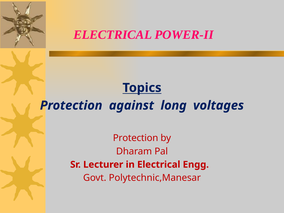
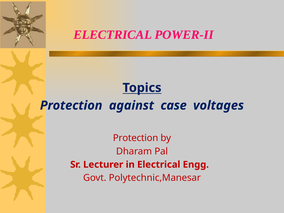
long: long -> case (174, 105)
